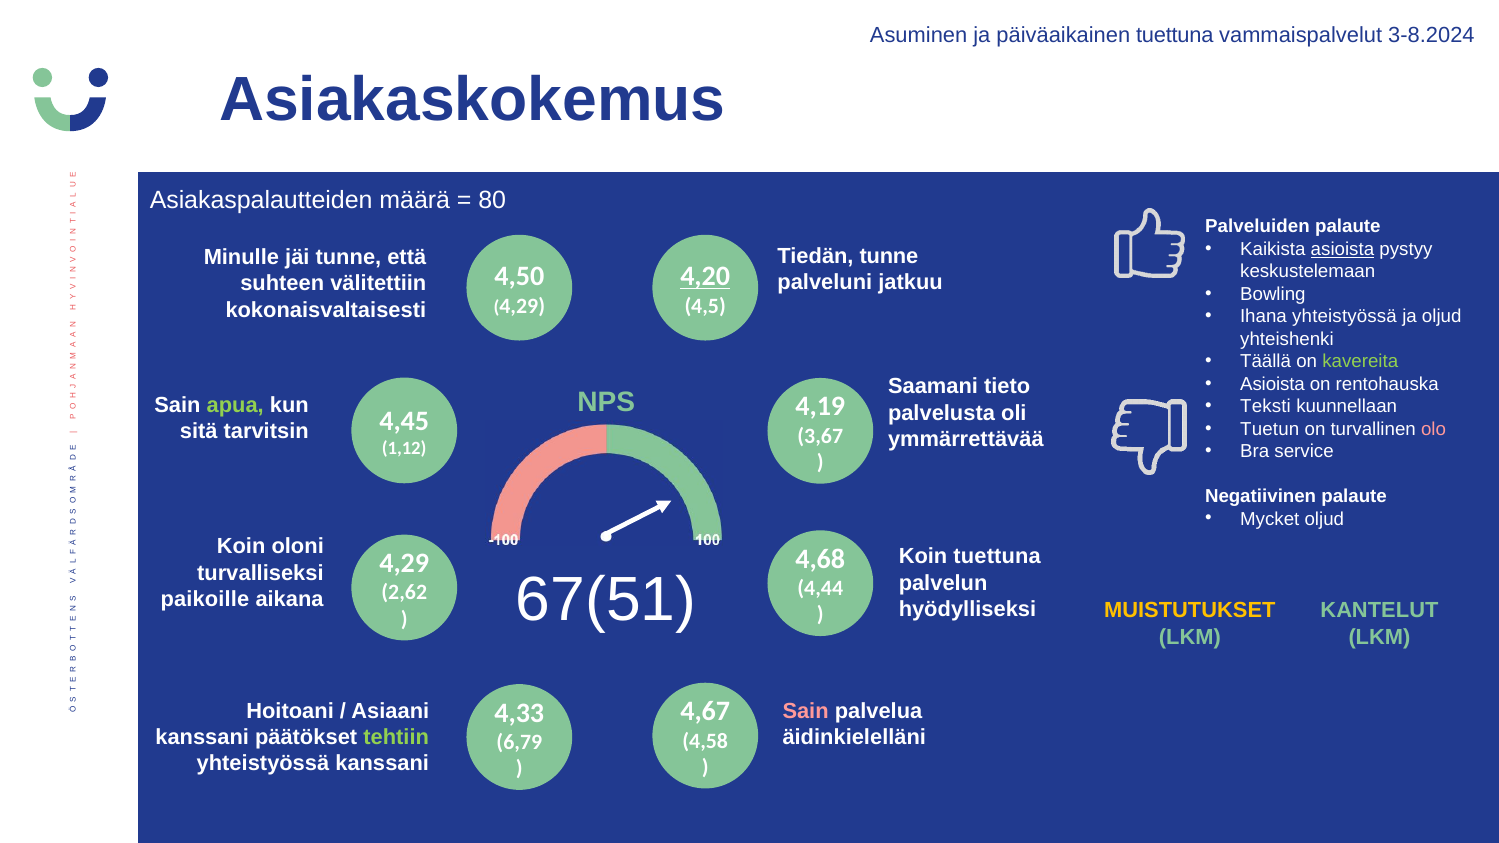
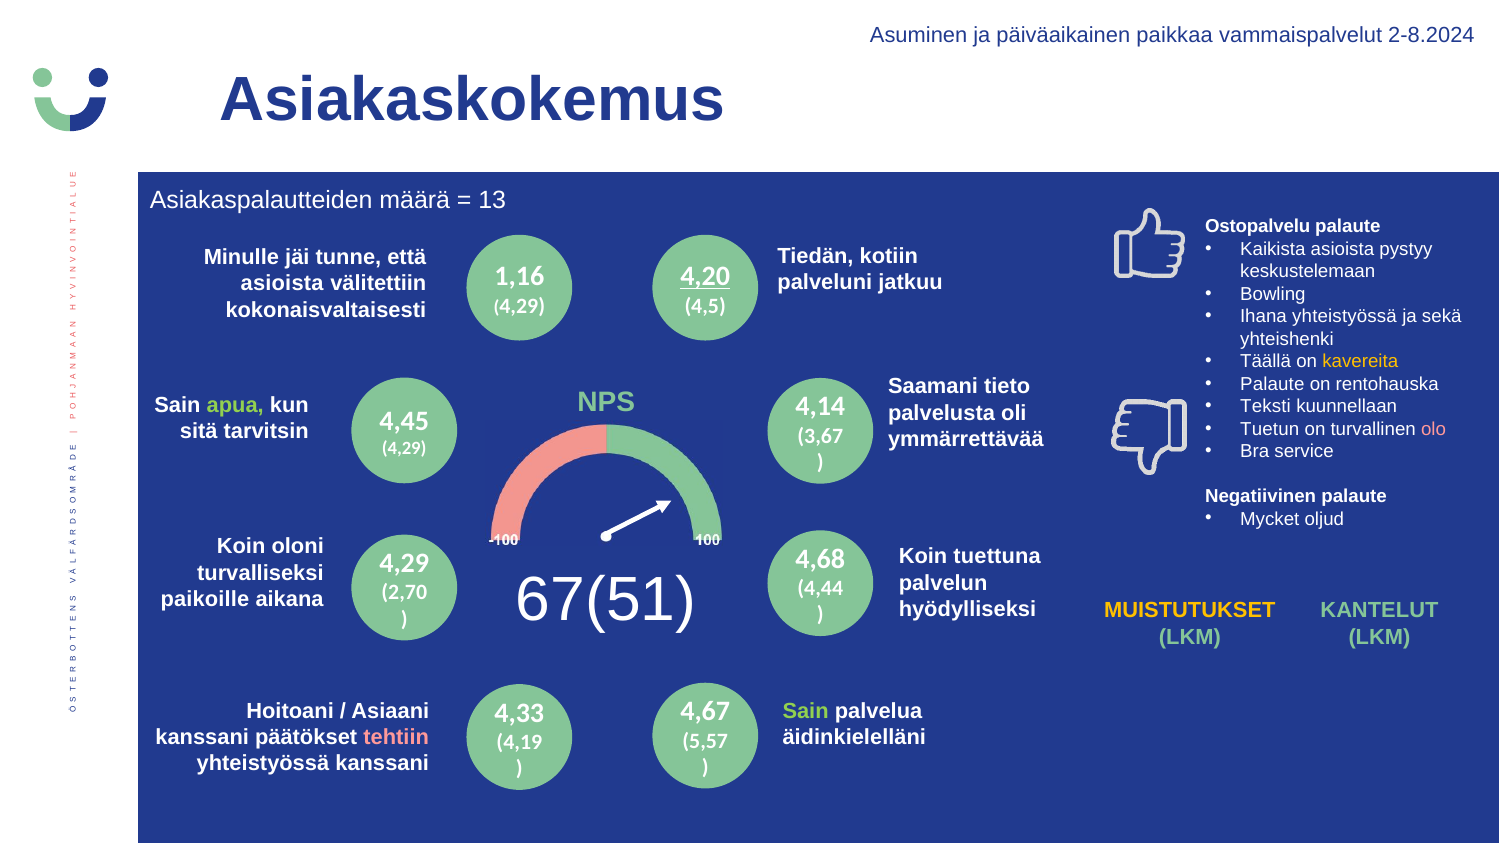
päiväaikainen tuettuna: tuettuna -> paikkaa (1175, 35)
3-8.2024: 3-8.2024 -> 2-8.2024 (1431, 35)
80: 80 -> 13 (492, 201)
Palveluiden: Palveluiden -> Ostopalvelu (1258, 227)
asioista underline: present -> none (1342, 249)
Tiedän tunne: tunne -> kotiin (889, 256)
4,50: 4,50 -> 1,16 (519, 277)
suhteen: suhteen -> asioista (282, 284)
ja oljud: oljud -> sekä (1442, 317)
kavereita colour: light green -> yellow (1360, 362)
Asioista: Asioista -> Palaute (1272, 384)
4,19: 4,19 -> 4,14 (820, 407)
1,12: 1,12 -> 4,29 (404, 449)
2,62: 2,62 -> 2,70 (404, 593)
Sain colour: pink -> light green (806, 711)
tehtiin colour: light green -> pink (396, 737)
4,58: 4,58 -> 5,57 (705, 741)
6,79: 6,79 -> 4,19 (519, 742)
